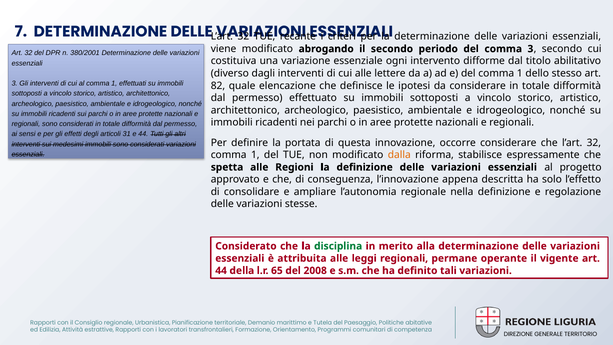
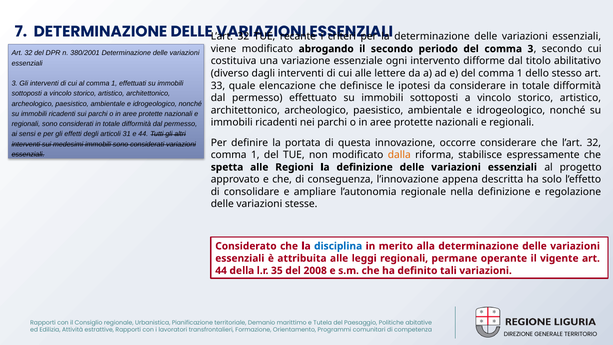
82: 82 -> 33 (218, 86)
disciplina colour: green -> blue (338, 246)
65: 65 -> 35 (277, 270)
